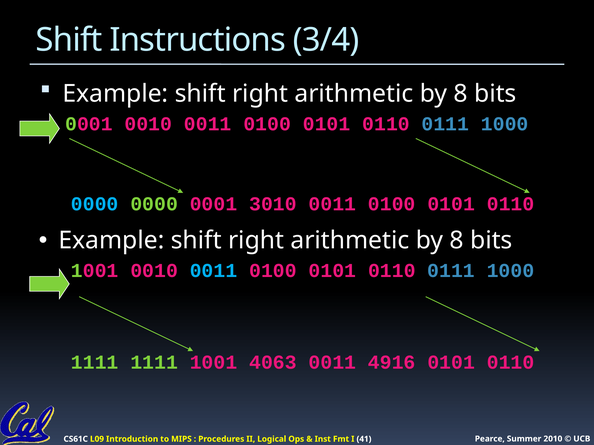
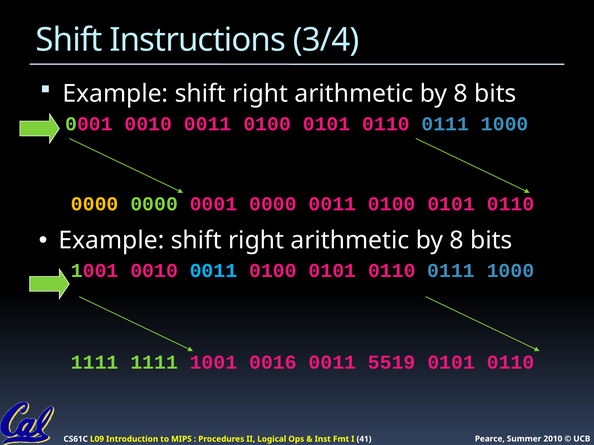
0000 colour: light blue -> yellow (95, 204)
0001 3010: 3010 -> 0000 (273, 204)
4063: 4063 -> 0016 (273, 363)
4916: 4916 -> 5519 (392, 363)
